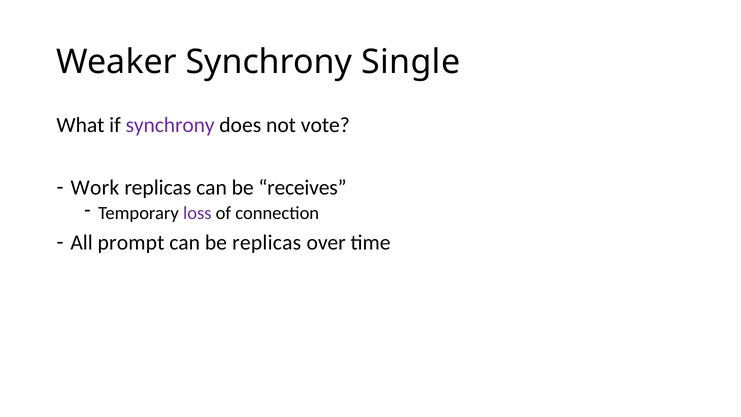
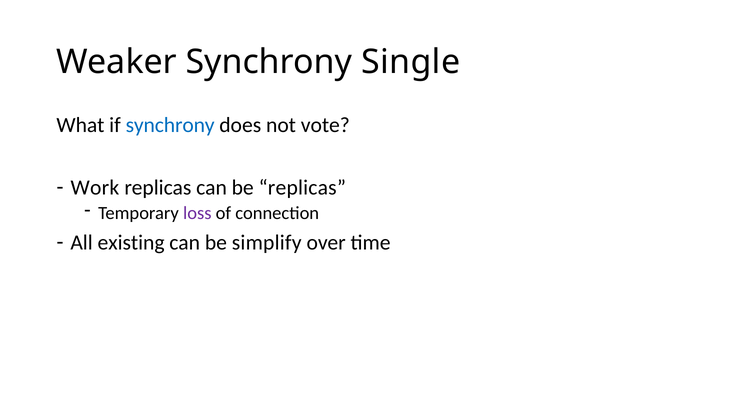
synchrony colour: purple -> blue (170, 125)
be receives: receives -> replicas (302, 187)
prompt: prompt -> existing (131, 242)
be replicas: replicas -> simplify (267, 242)
